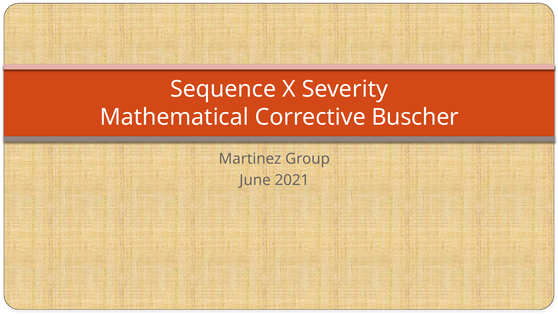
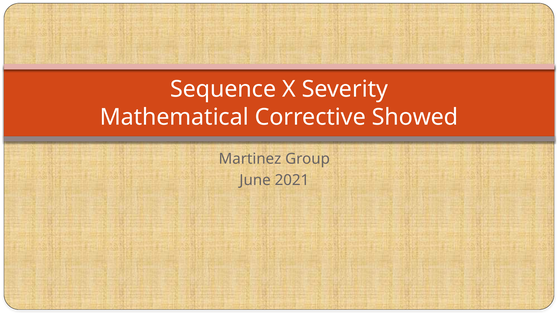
Buscher: Buscher -> Showed (415, 117)
